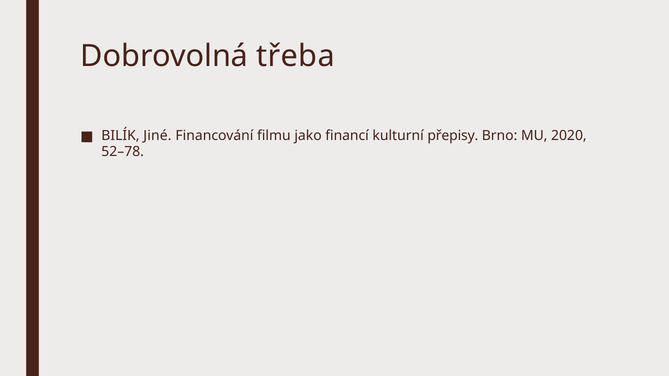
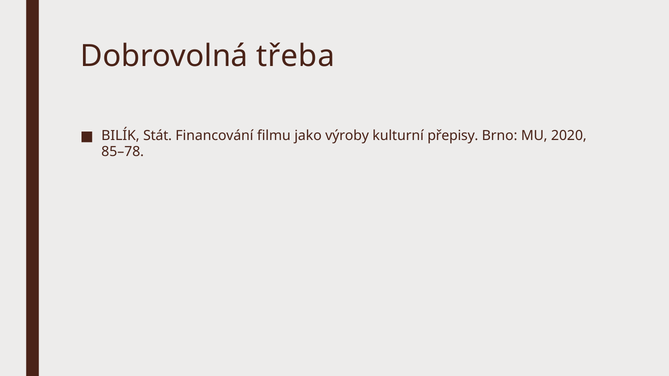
Jiné: Jiné -> Stát (158, 136)
financí: financí -> výroby (347, 136)
52–78: 52–78 -> 85–78 (123, 152)
